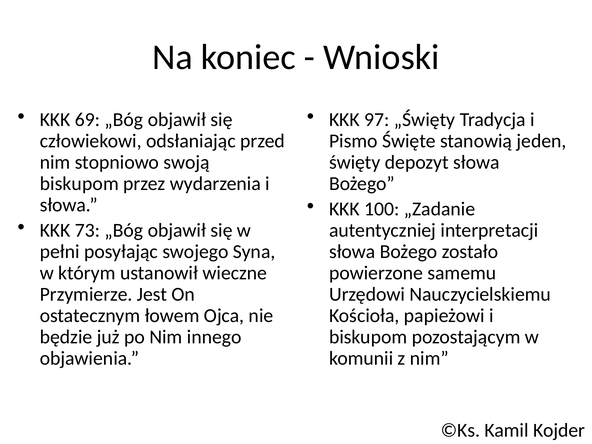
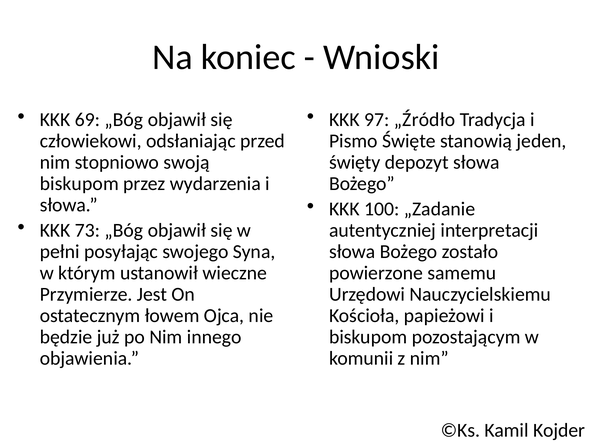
„Święty: „Święty -> „Źródło (425, 120)
